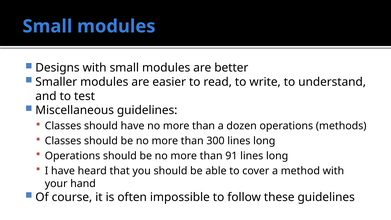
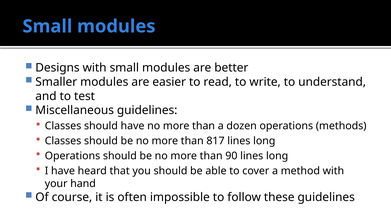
300: 300 -> 817 (215, 141)
91: 91 -> 90 (231, 156)
